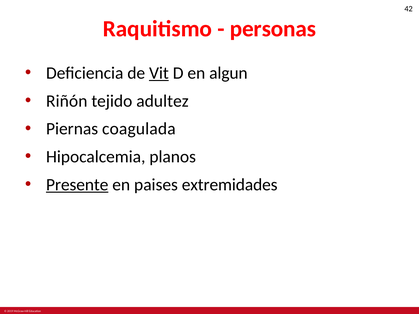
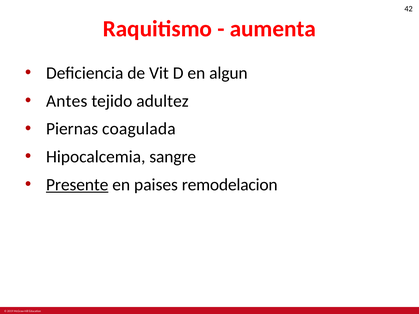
personas: personas -> aumenta (273, 29)
Vit underline: present -> none (159, 73)
Riñón: Riñón -> Antes (67, 101)
planos: planos -> sangre (173, 157)
extremidades: extremidades -> remodelacion (230, 185)
